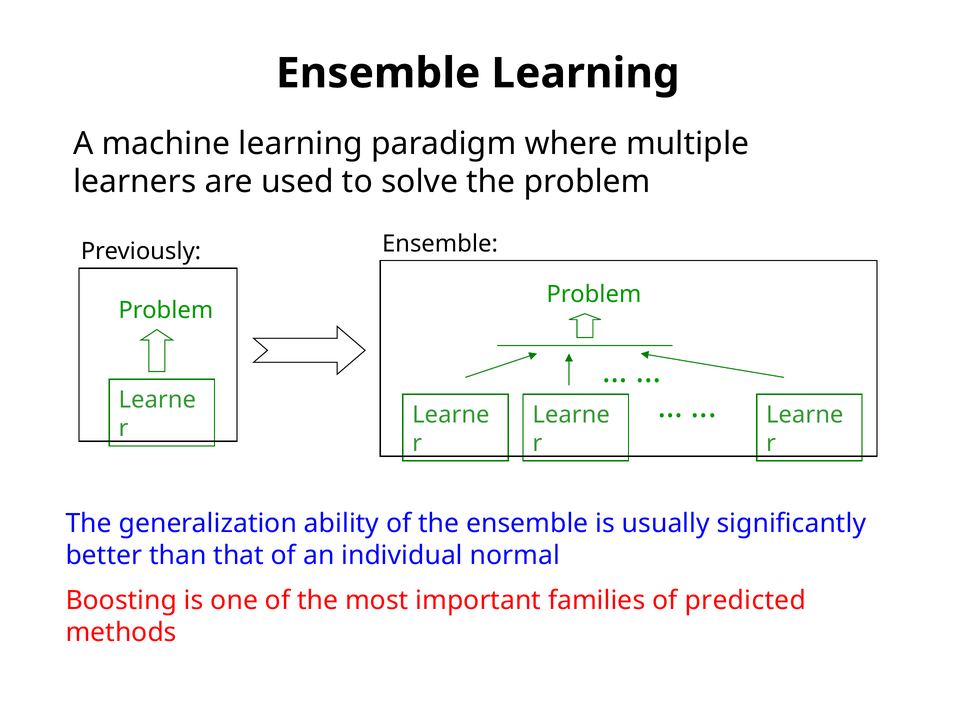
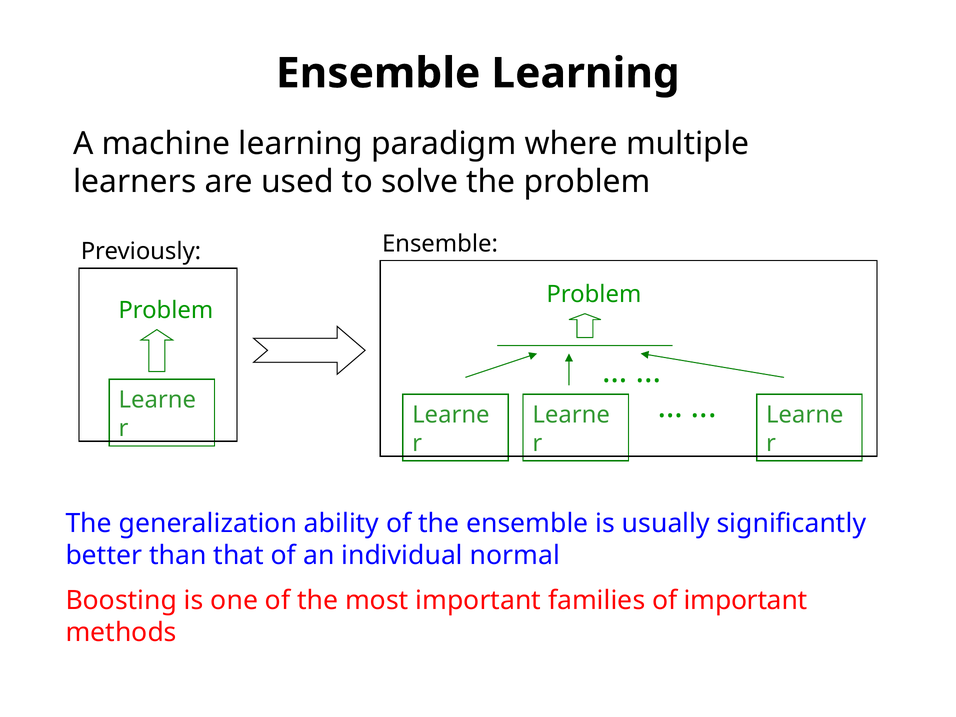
of predicted: predicted -> important (746, 600)
